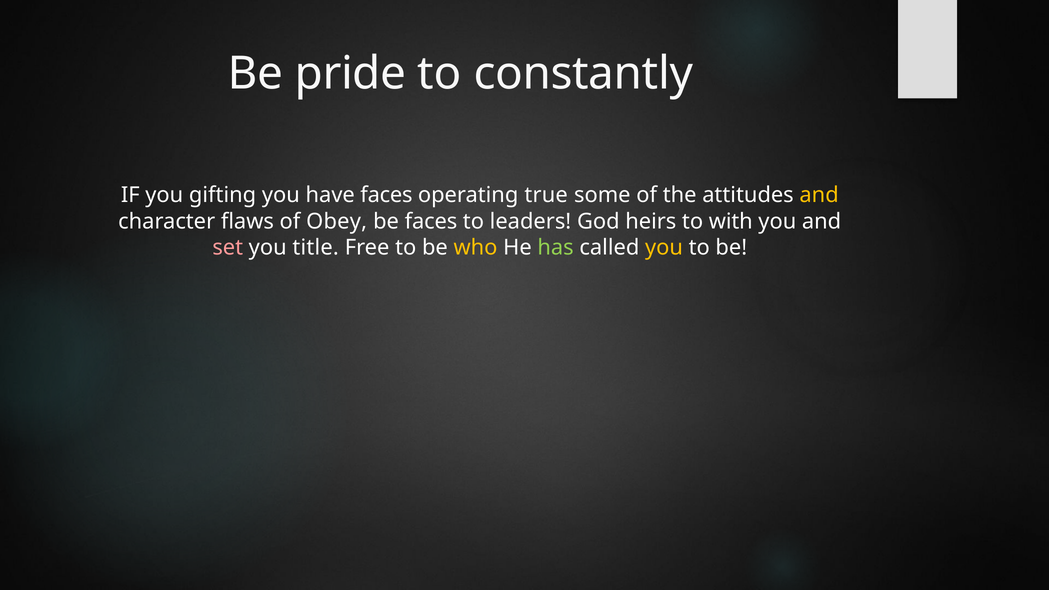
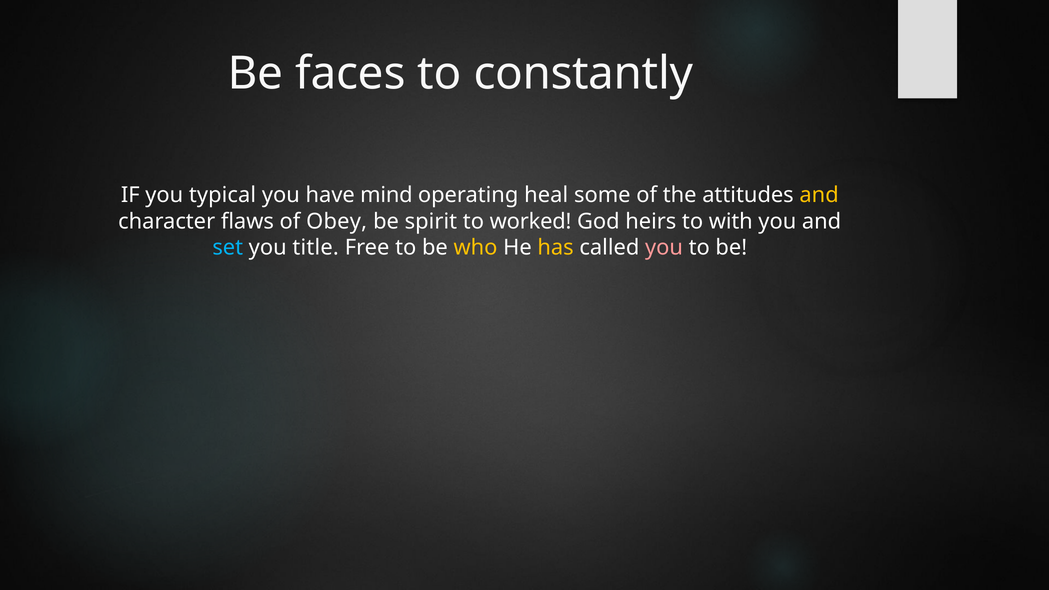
pride: pride -> faces (350, 74)
gifting: gifting -> typical (223, 195)
have faces: faces -> mind (386, 195)
true: true -> heal (546, 195)
be faces: faces -> spirit (431, 221)
leaders: leaders -> worked (531, 221)
set colour: pink -> light blue (228, 248)
has colour: light green -> yellow (556, 248)
you colour: yellow -> pink (664, 248)
